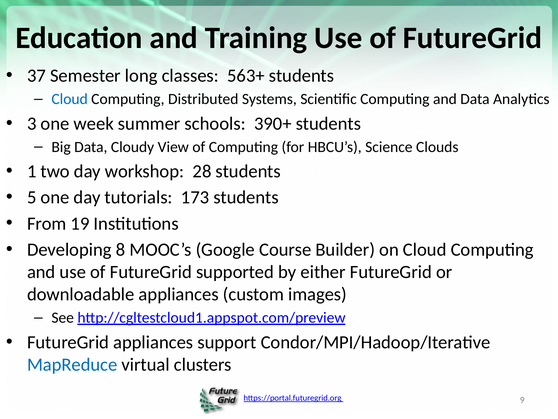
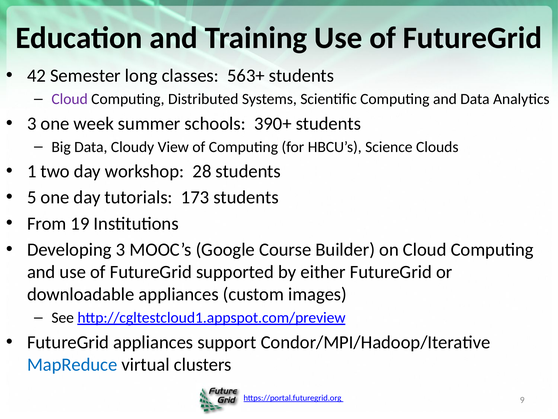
37: 37 -> 42 (36, 76)
Cloud colour: blue -> purple (70, 99)
Developing 8: 8 -> 3 (121, 249)
